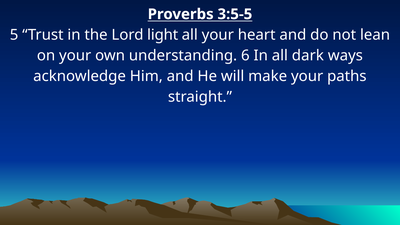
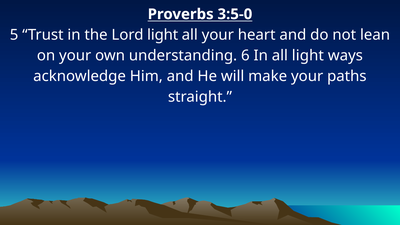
3:5-5: 3:5-5 -> 3:5-0 (235, 14)
all dark: dark -> light (308, 56)
